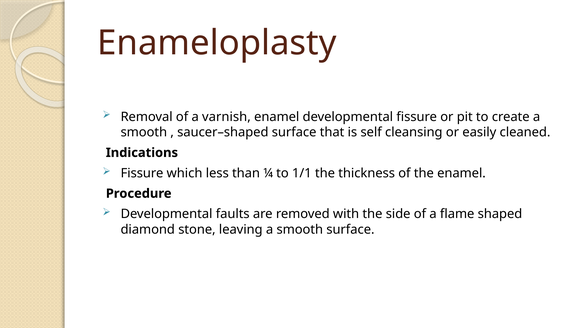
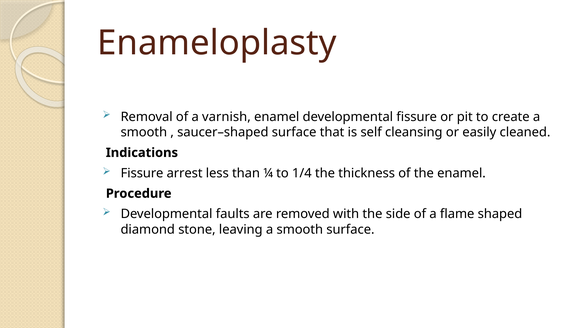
which: which -> arrest (185, 173)
1/1: 1/1 -> 1/4 (302, 173)
